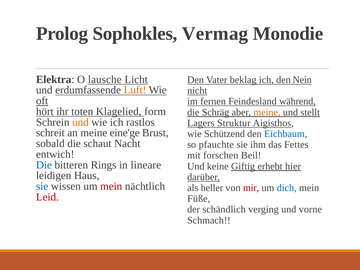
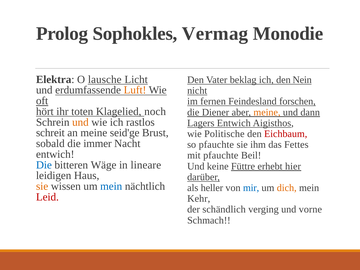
während: während -> forschen (297, 101)
form: form -> noch (155, 111)
Schräg: Schräg -> Diener (216, 112)
stellt: stellt -> dann (310, 112)
Lagers Struktur: Struktur -> Entwich (234, 123)
eine'ge: eine'ge -> seid'ge (125, 133)
Schützend: Schützend -> Politische (224, 134)
Eichbaum colour: blue -> red (286, 134)
schaut: schaut -> immer (98, 144)
mit forschen: forschen -> pfauchte (221, 155)
Rings: Rings -> Wäge (104, 165)
Giftig: Giftig -> Füttre (243, 166)
sie colour: blue -> orange (42, 186)
mein colour: red -> blue (111, 186)
mir colour: red -> blue (251, 188)
dich colour: blue -> orange (287, 188)
Füße: Füße -> Kehr (199, 199)
